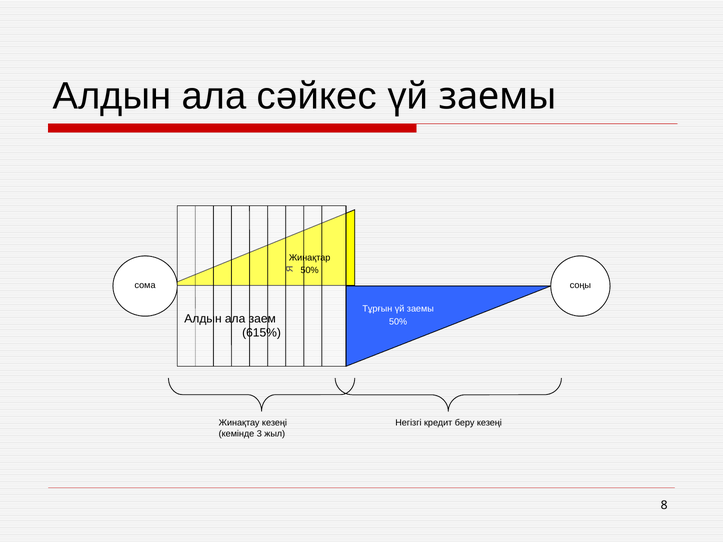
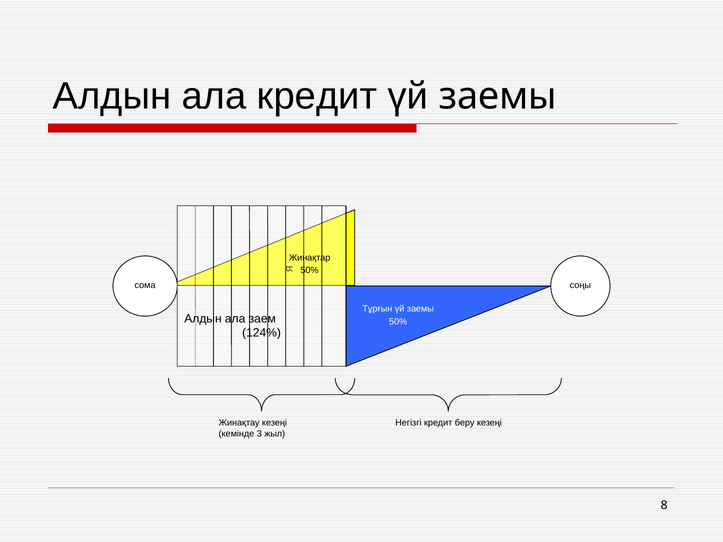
ала сәйкес: сәйкес -> кредит (317, 96)
615%: 615% -> 124% (262, 333)
